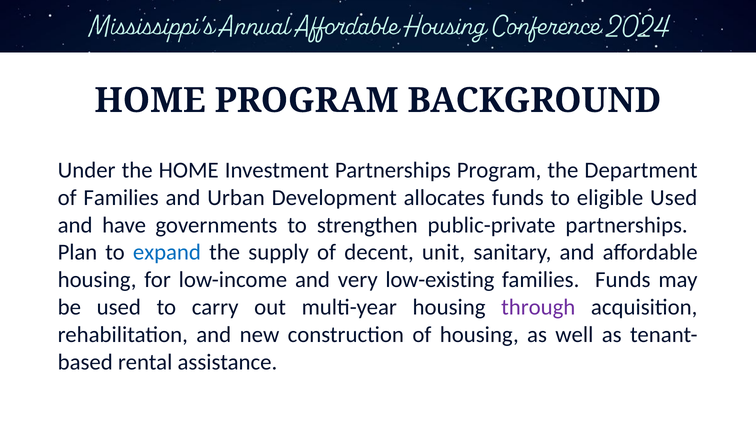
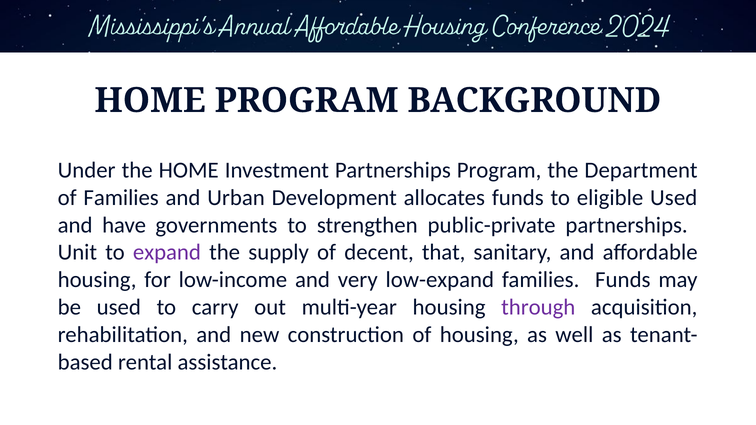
Plan: Plan -> Unit (77, 253)
expand colour: blue -> purple (167, 253)
unit: unit -> that (444, 253)
low-existing: low-existing -> low-expand (440, 280)
